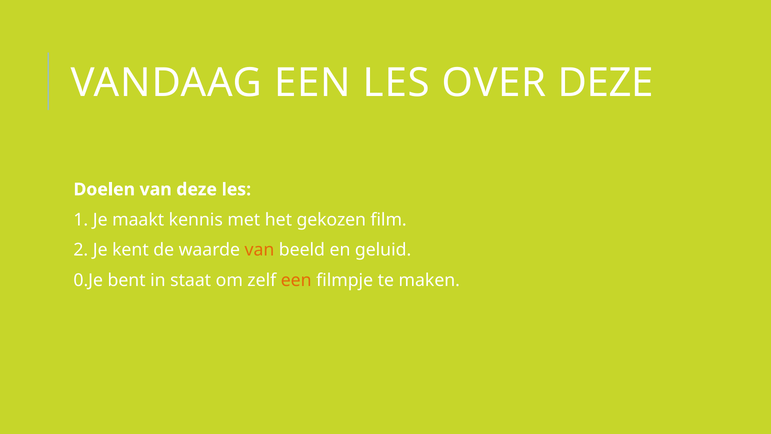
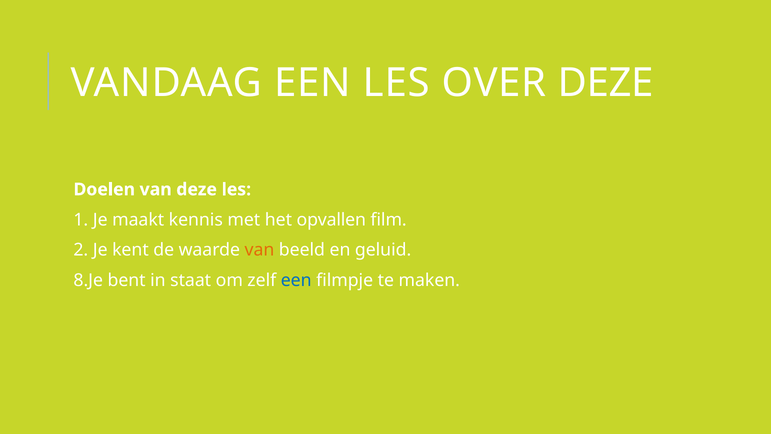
gekozen: gekozen -> opvallen (331, 220)
0.Je: 0.Je -> 8.Je (88, 280)
een colour: orange -> blue (296, 280)
